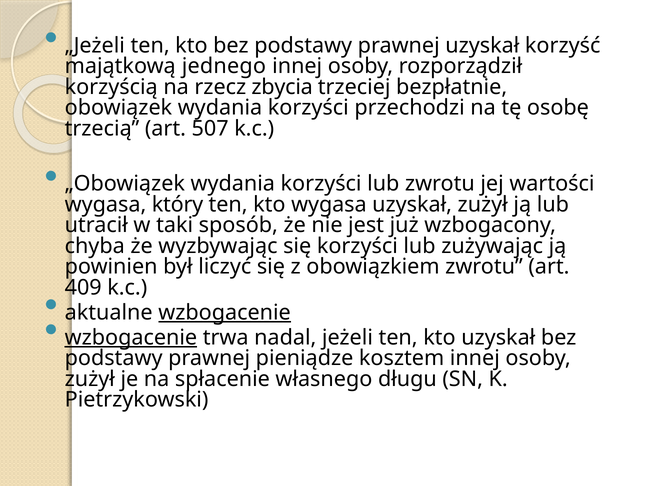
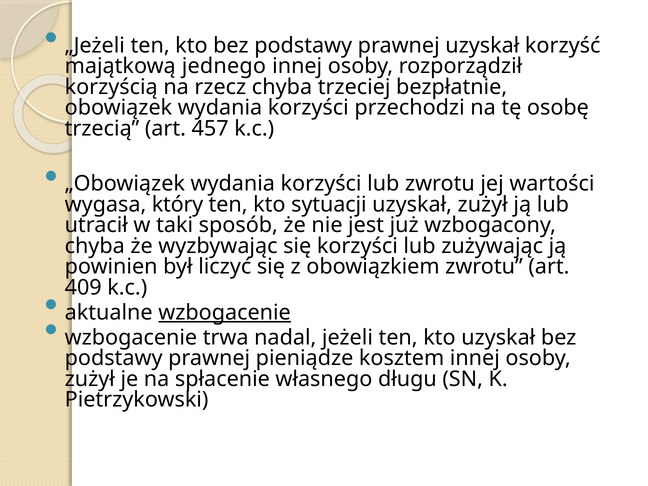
rzecz zbycia: zbycia -> chyba (282, 87)
507: 507 -> 457 (210, 128)
kto wygasa: wygasa -> sytuacji (329, 204)
wzbogacenie underline: present -> none (131, 338)
